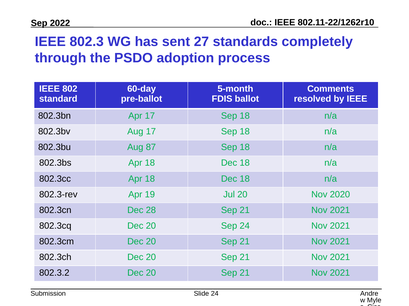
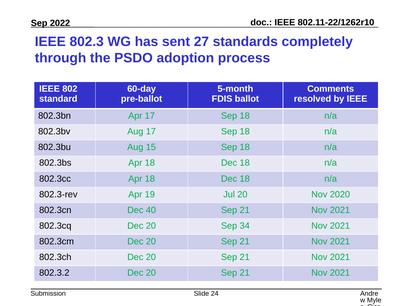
87: 87 -> 15 (151, 148)
28: 28 -> 40 (151, 211)
Sep 24: 24 -> 34 (245, 226)
